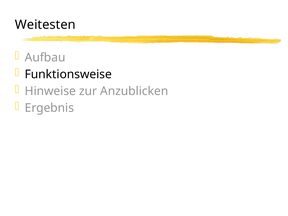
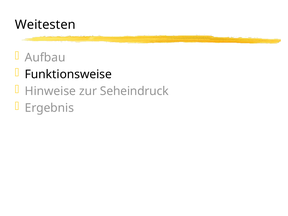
Anzublicken: Anzublicken -> Seheindruck (134, 91)
